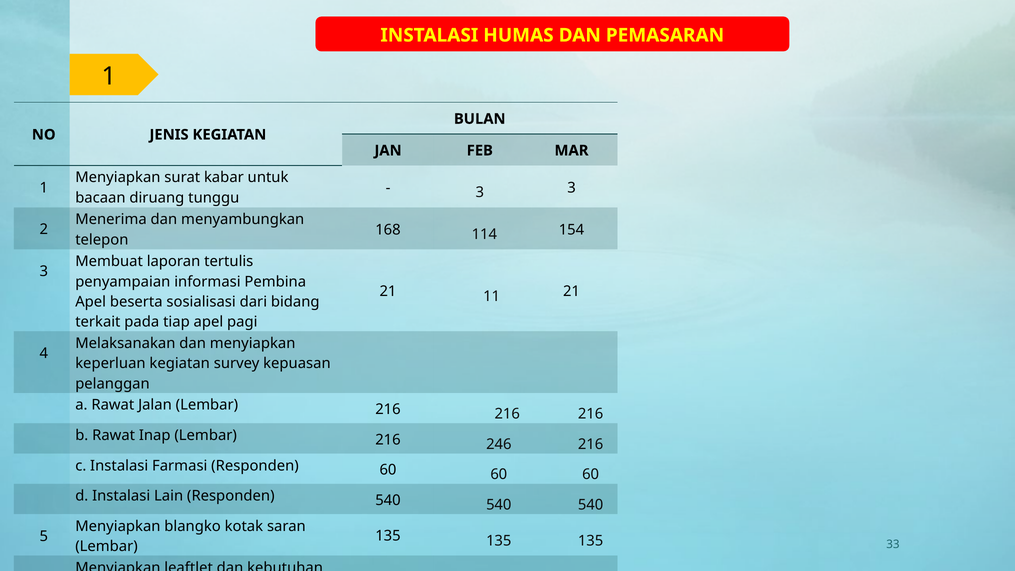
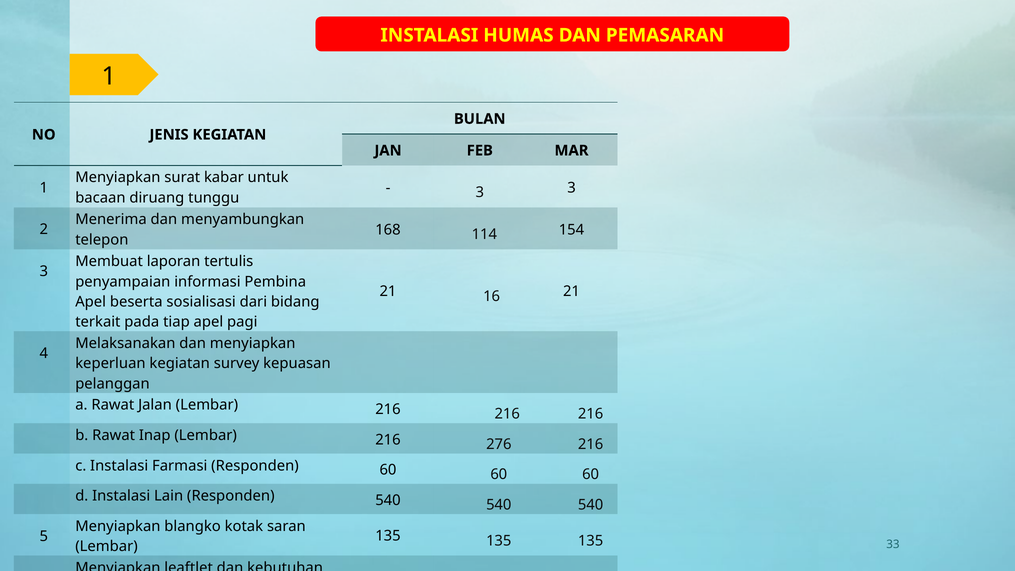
11: 11 -> 16 (492, 296)
246: 246 -> 276 (499, 444)
